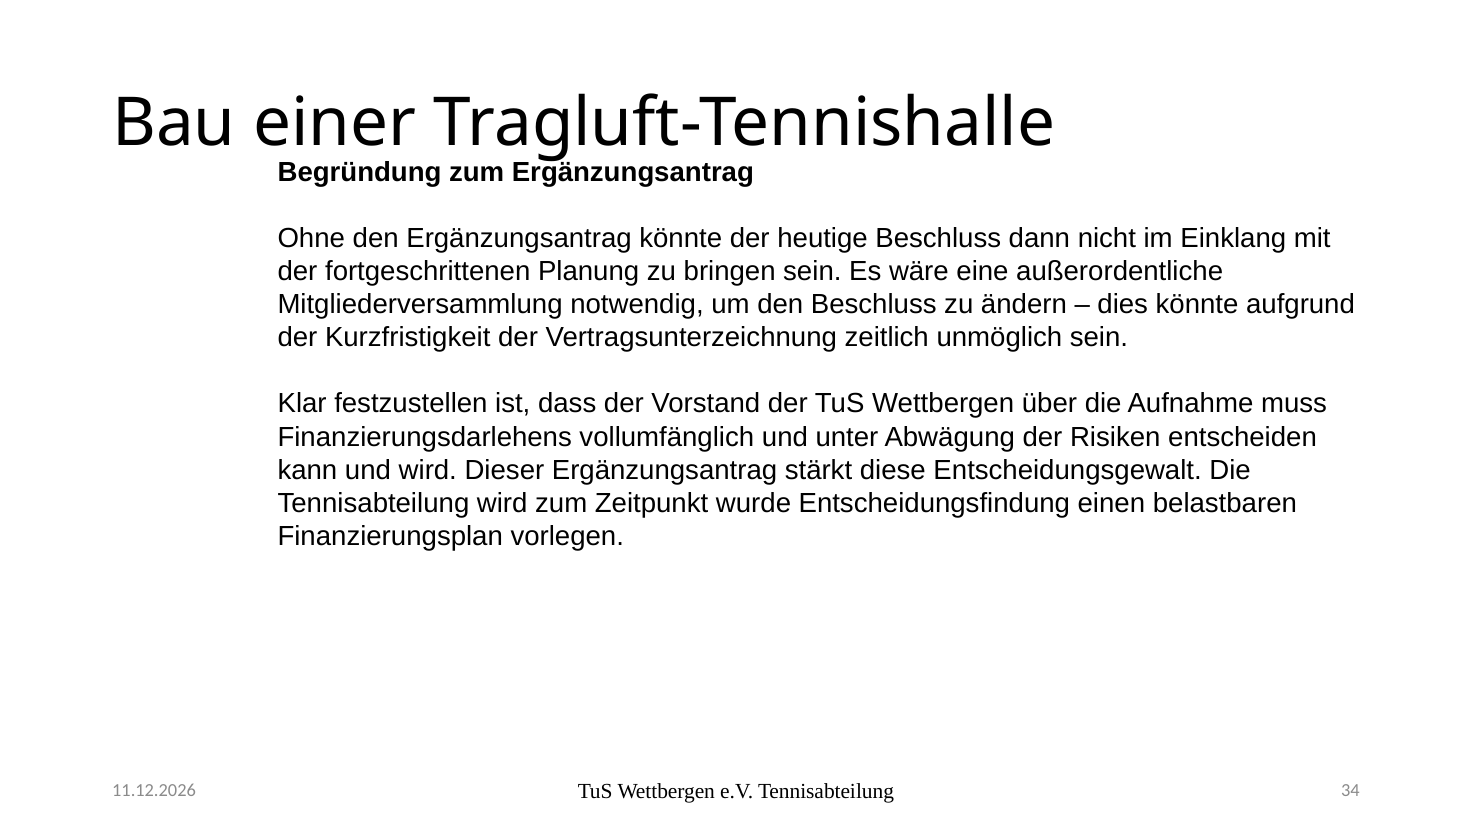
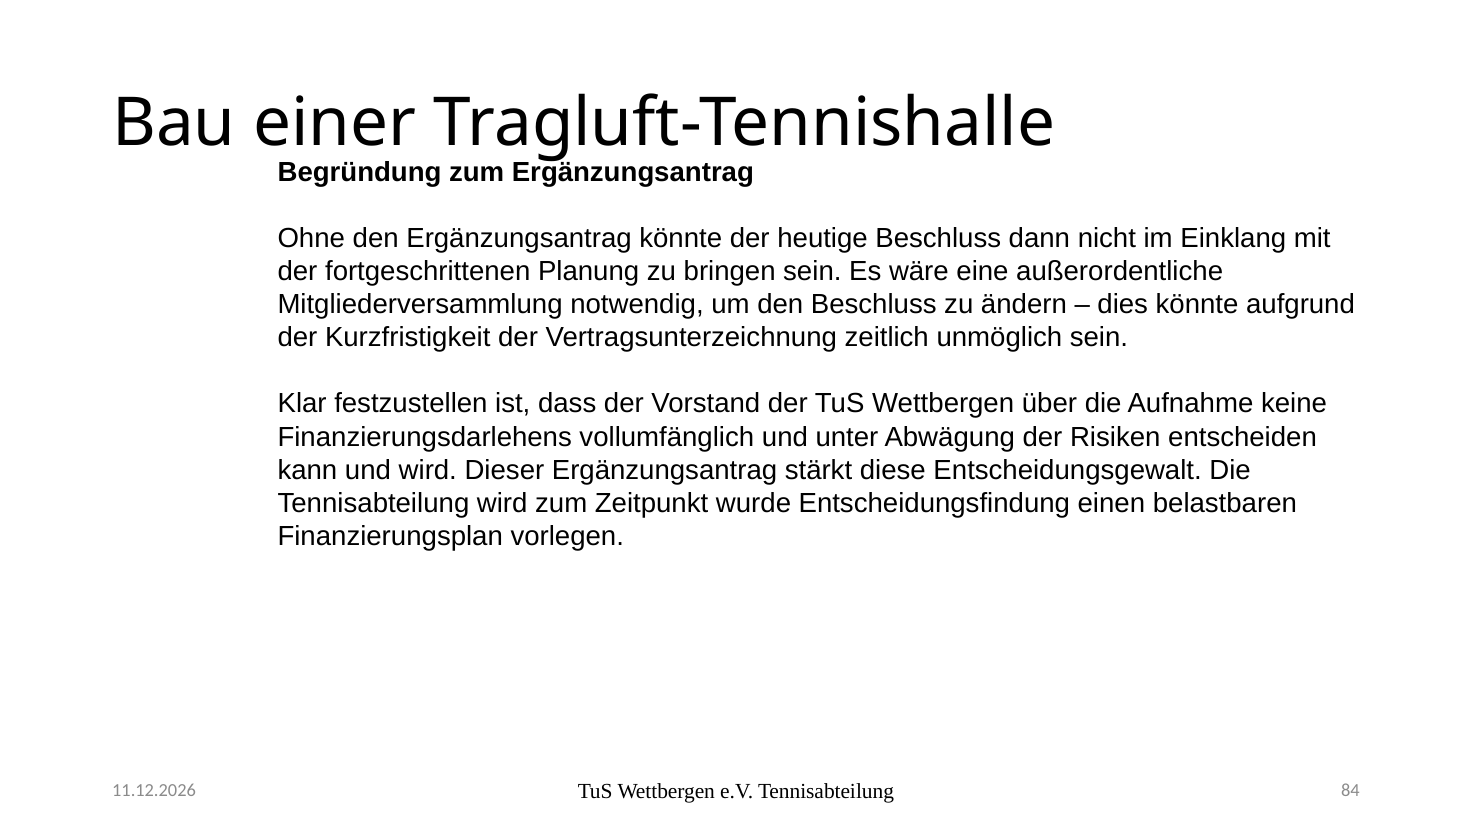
muss: muss -> keine (1294, 404)
34: 34 -> 84 (1350, 791)
